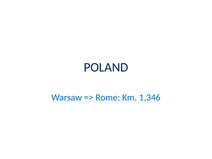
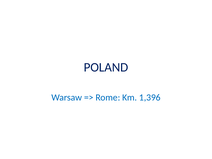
1,346: 1,346 -> 1,396 (150, 97)
